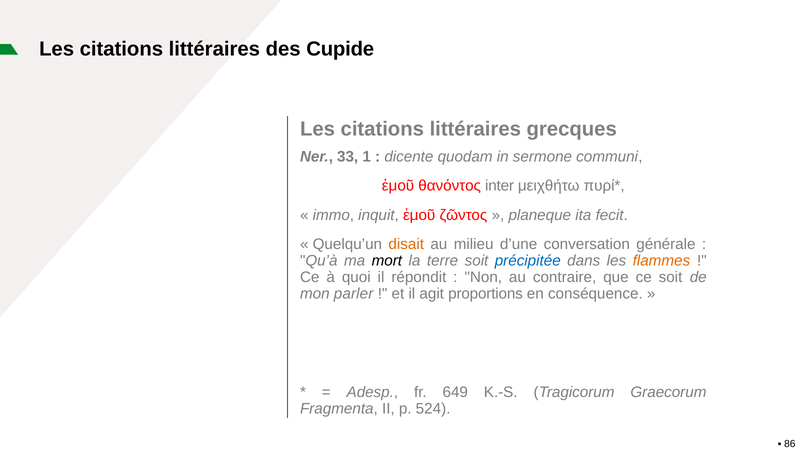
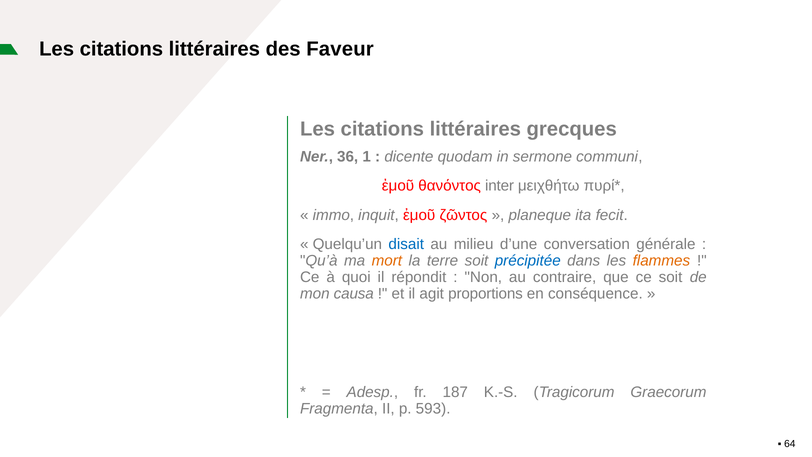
Cupide: Cupide -> Faveur (340, 49)
33: 33 -> 36 (348, 157)
disait colour: orange -> blue (406, 244)
mort colour: black -> orange (387, 260)
parler: parler -> causa (354, 293)
649: 649 -> 187 (455, 392)
524: 524 -> 593 (433, 408)
86: 86 -> 64 (790, 443)
